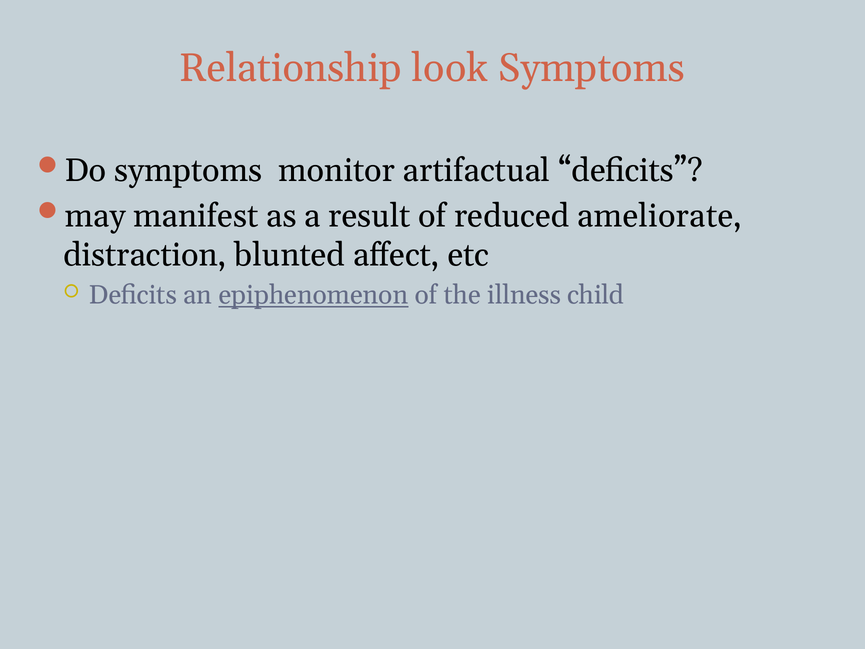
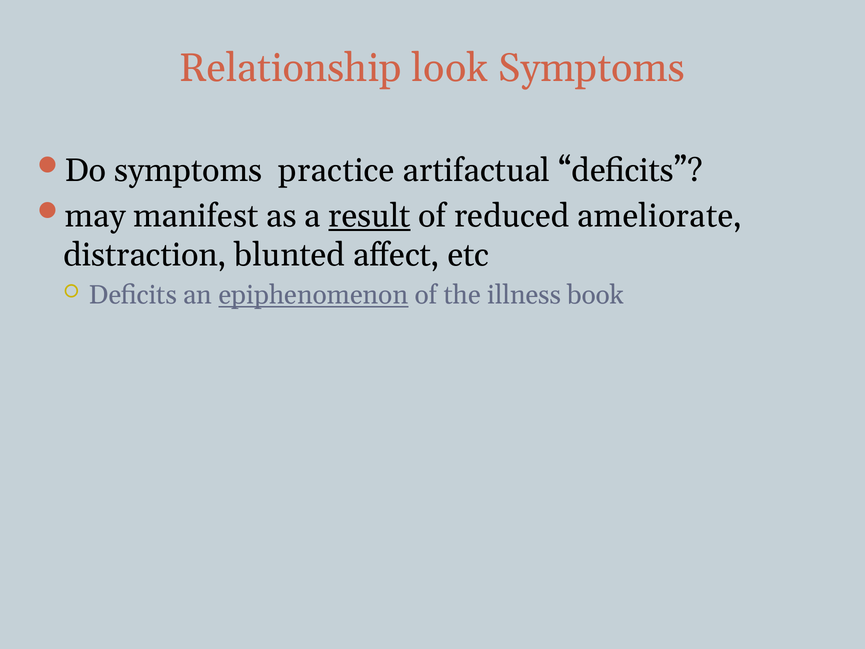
monitor: monitor -> practice (336, 171)
result underline: none -> present (370, 216)
child: child -> book (596, 295)
